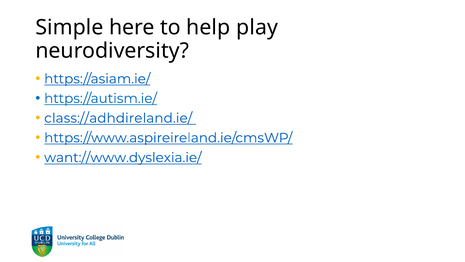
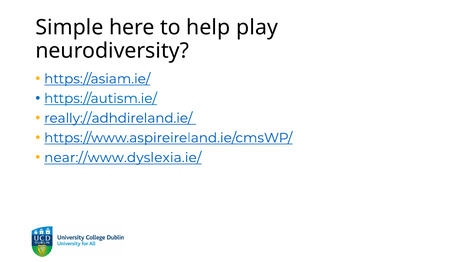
class://adhdireland.ie/: class://adhdireland.ie/ -> really://adhdireland.ie/ (118, 118)
want://www.dyslexia.ie/: want://www.dyslexia.ie/ -> near://www.dyslexia.ie/ (123, 157)
